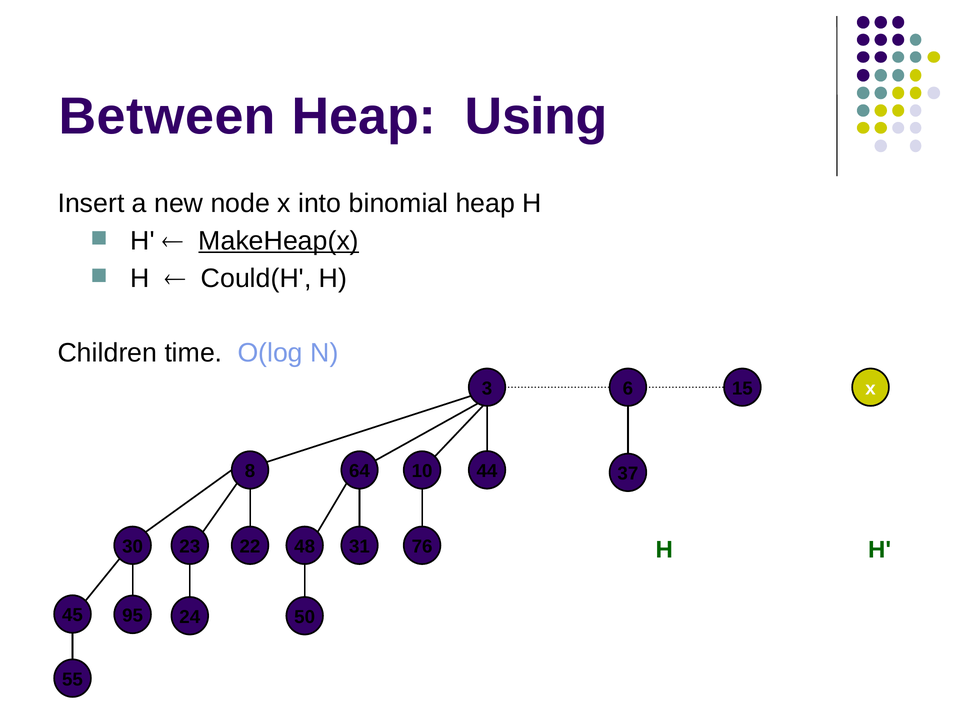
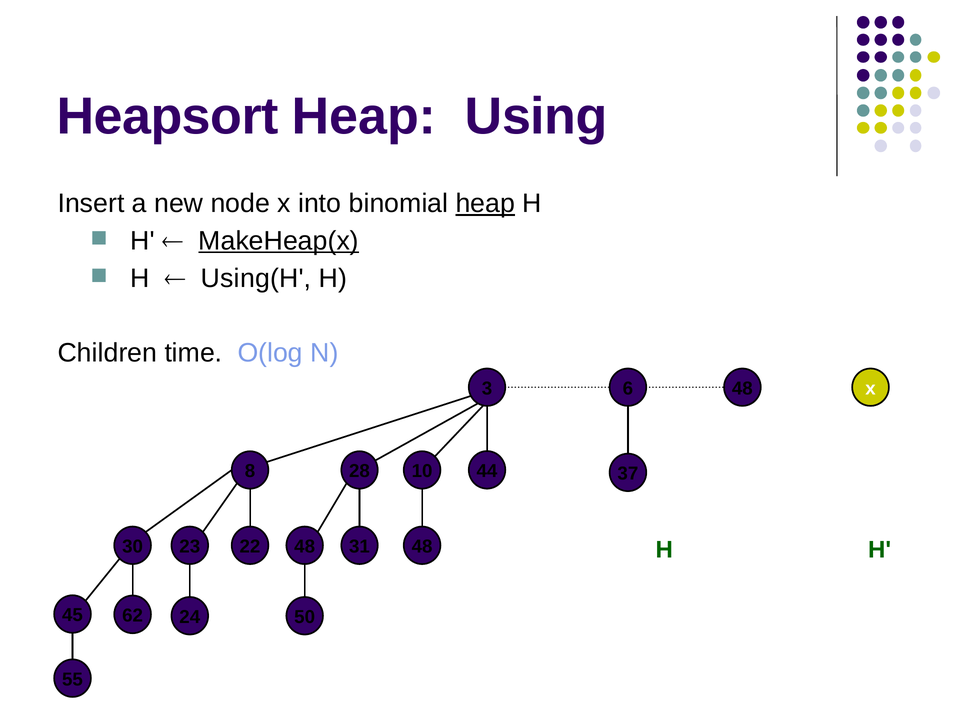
Between: Between -> Heapsort (168, 117)
heap underline: none -> present (485, 203)
Could(H: Could(H -> Using(H (256, 278)
6 15: 15 -> 48 (742, 388)
64: 64 -> 28 (359, 471)
31 76: 76 -> 48 (422, 546)
95: 95 -> 62 (133, 615)
